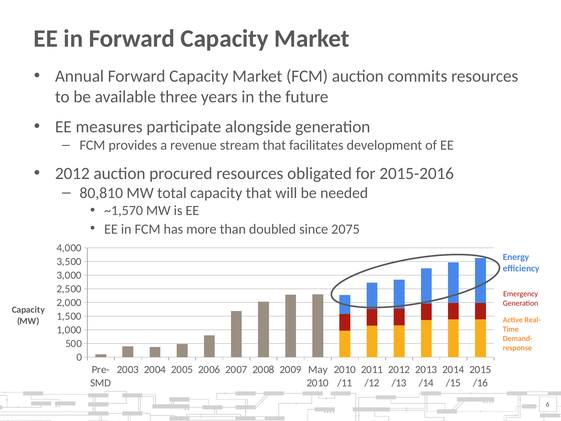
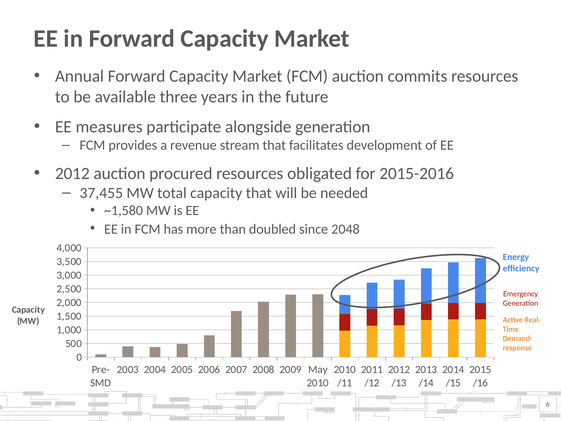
80,810: 80,810 -> 37,455 (101, 193)
~1,570: ~1,570 -> ~1,580 (124, 211)
2075: 2075 -> 2048 (346, 229)
